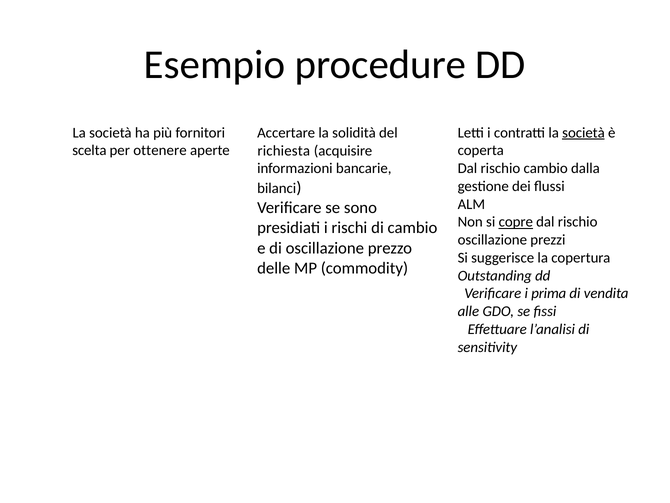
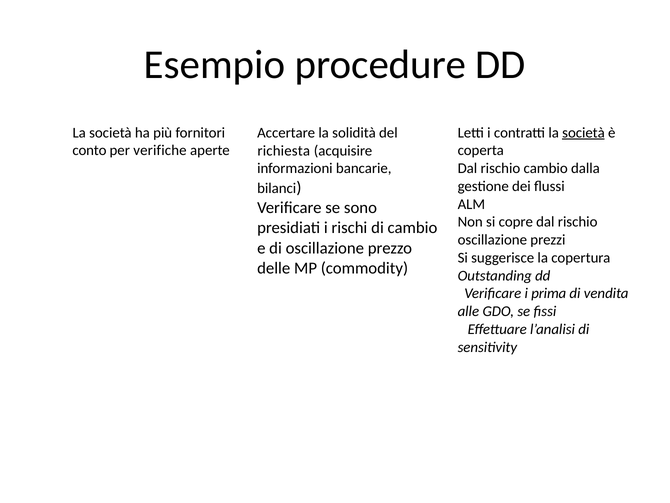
scelta: scelta -> conto (89, 150)
ottenere: ottenere -> verifiche (160, 150)
copre underline: present -> none (516, 222)
